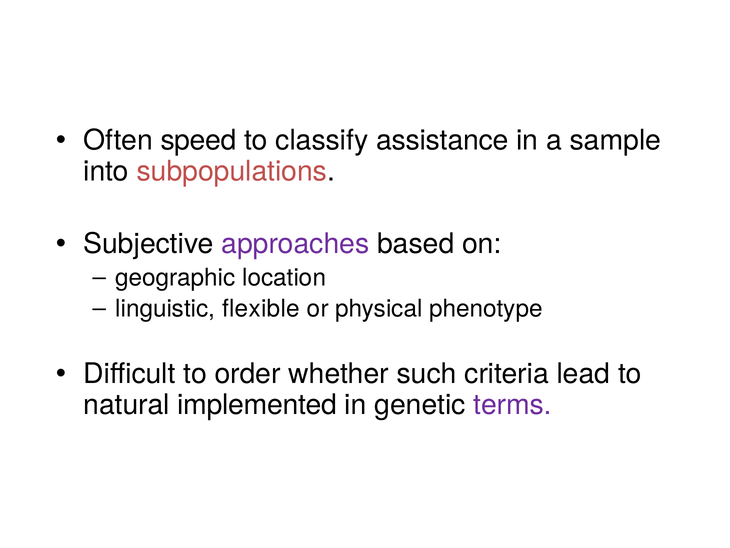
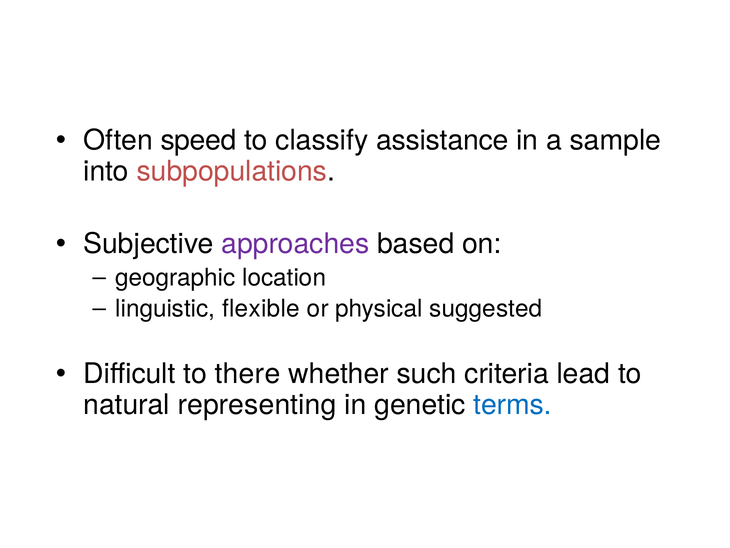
phenotype: phenotype -> suggested (486, 308)
order: order -> there (248, 374)
implemented: implemented -> representing (257, 404)
terms colour: purple -> blue (513, 404)
